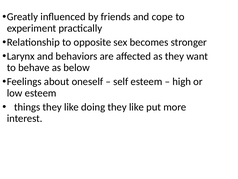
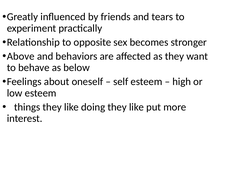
cope: cope -> tears (162, 17)
Larynx: Larynx -> Above (21, 56)
